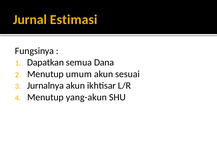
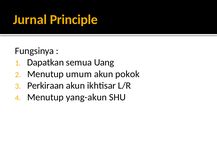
Estimasi: Estimasi -> Principle (74, 19)
Dana: Dana -> Uang (104, 62)
sesuai: sesuai -> pokok (128, 74)
Jurnalnya: Jurnalnya -> Perkiraan (45, 85)
